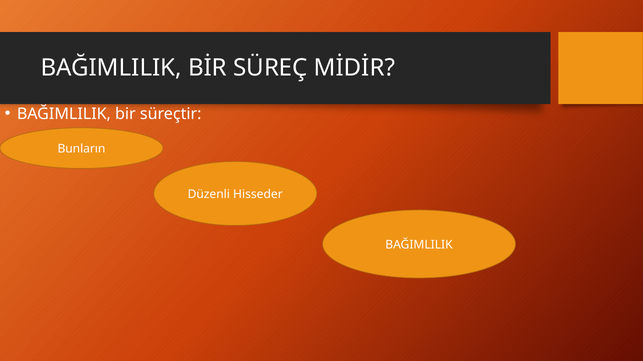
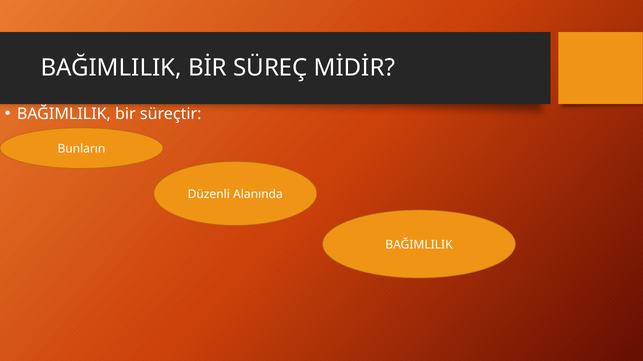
Hisseder: Hisseder -> Alanında (258, 195)
